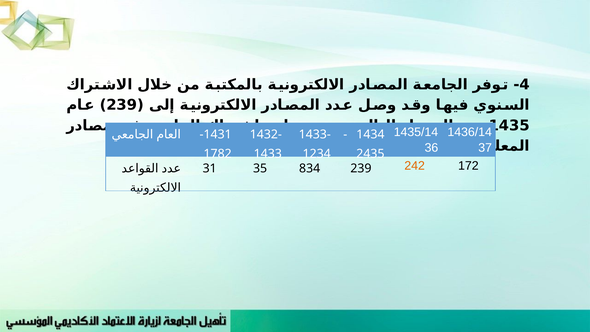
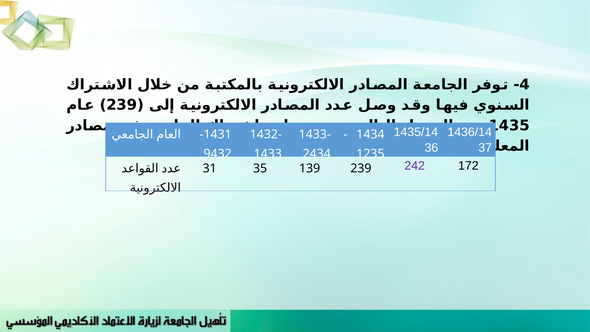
1782: 1782 -> 9432 (218, 154)
1234: 1234 -> 2434 (317, 154)
2435: 2435 -> 1235 (370, 154)
834: 834 -> 139 (310, 168)
242 colour: orange -> purple (415, 166)
